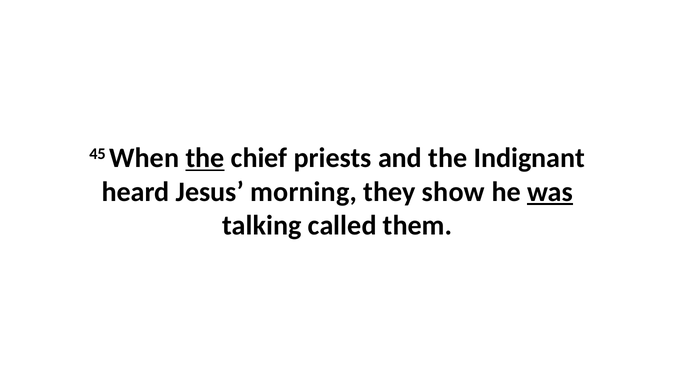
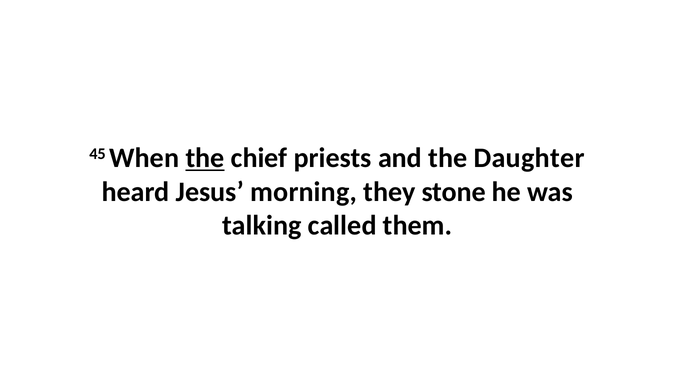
Indignant: Indignant -> Daughter (529, 158)
show: show -> stone (454, 192)
was underline: present -> none (550, 192)
